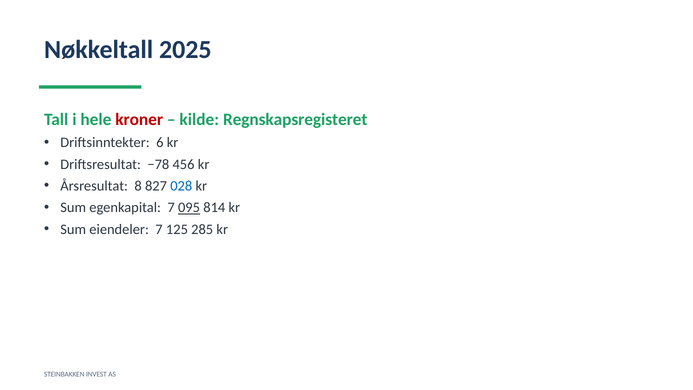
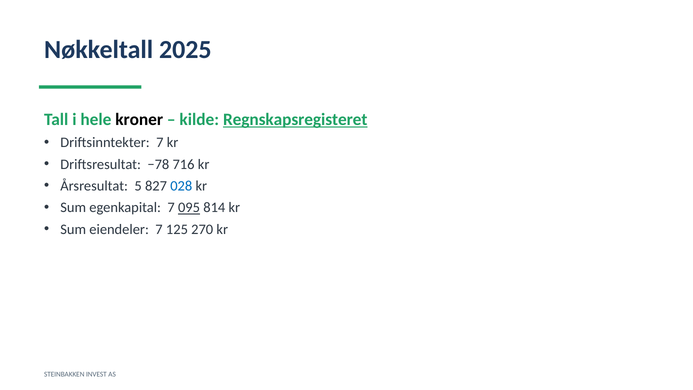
kroner colour: red -> black (139, 119)
Regnskapsregisteret underline: none -> present (295, 119)
Driftsinntekter 6: 6 -> 7 (160, 143)
456: 456 -> 716 (184, 164)
8: 8 -> 5 (138, 186)
285: 285 -> 270 (202, 229)
